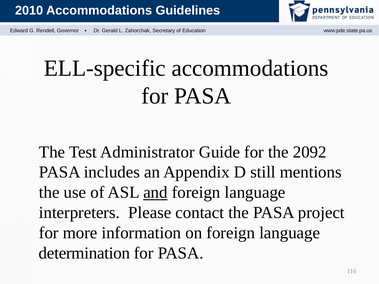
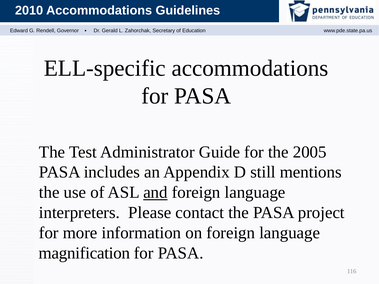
2092: 2092 -> 2005 (310, 152)
determination: determination -> magnification (84, 253)
